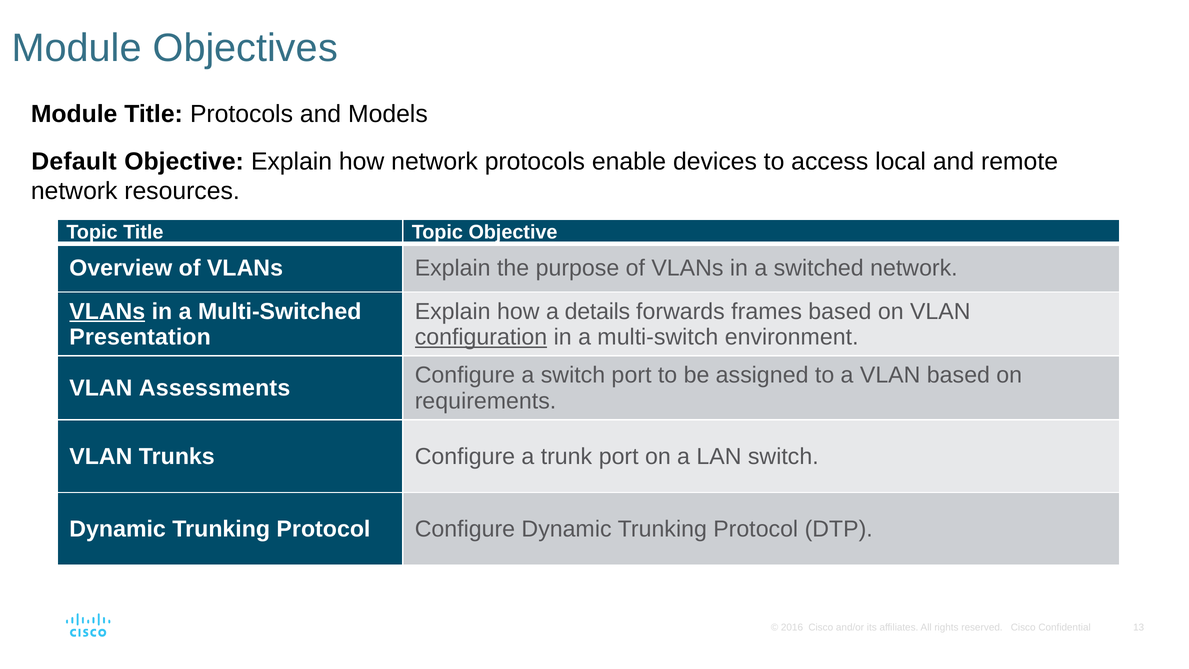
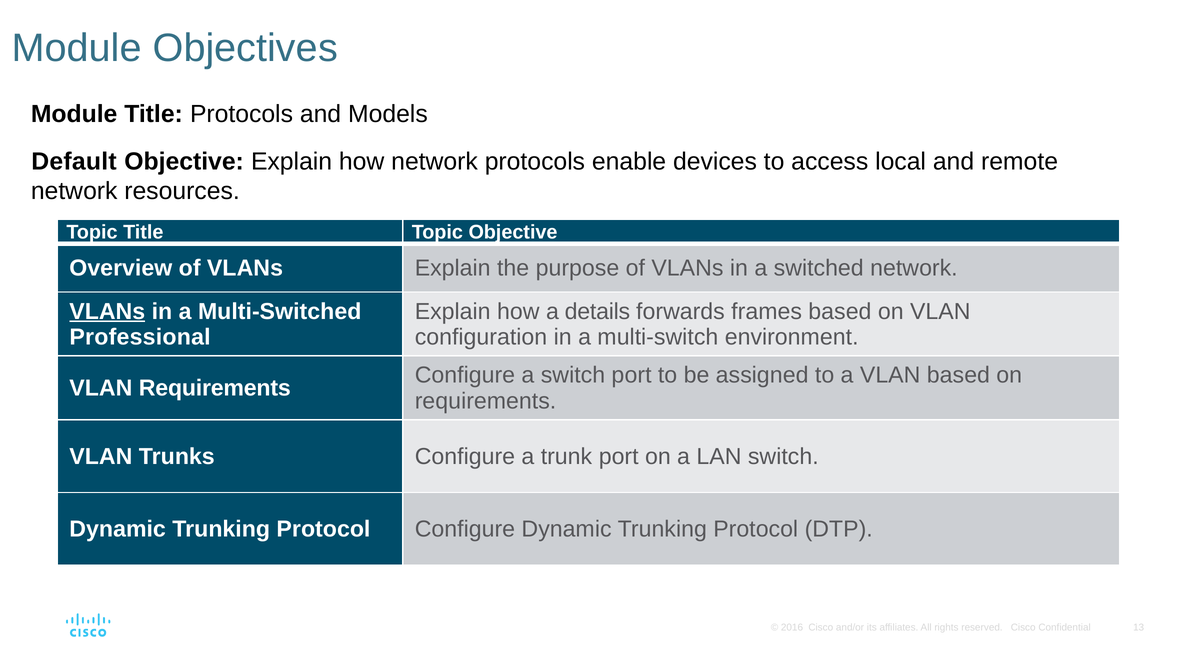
Presentation: Presentation -> Professional (140, 337)
configuration underline: present -> none (481, 337)
VLAN Assessments: Assessments -> Requirements (215, 388)
